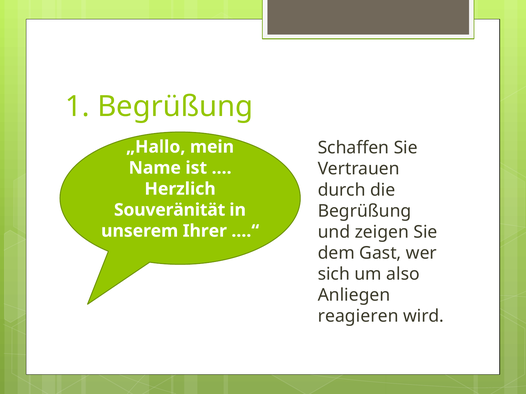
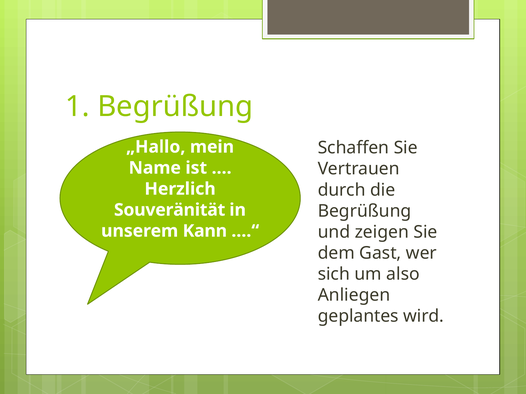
Ihrer: Ihrer -> Kann (205, 231)
reagieren: reagieren -> geplantes (358, 316)
